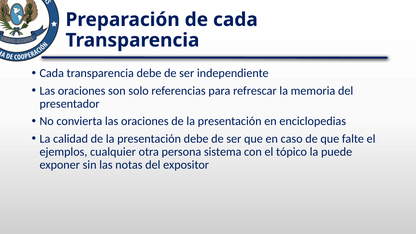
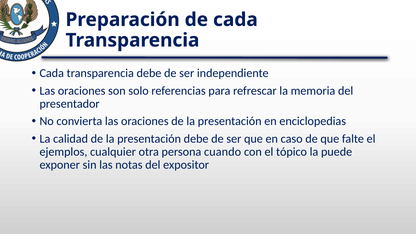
sistema: sistema -> cuando (223, 152)
